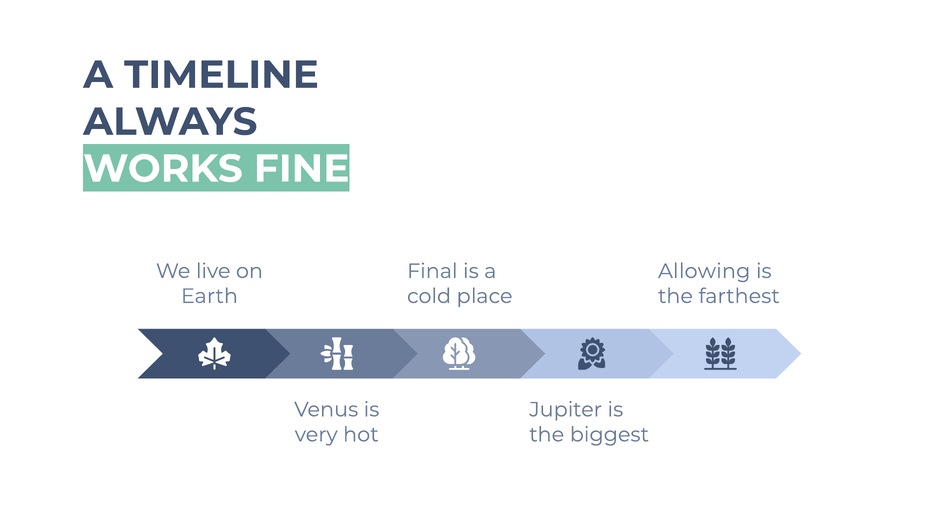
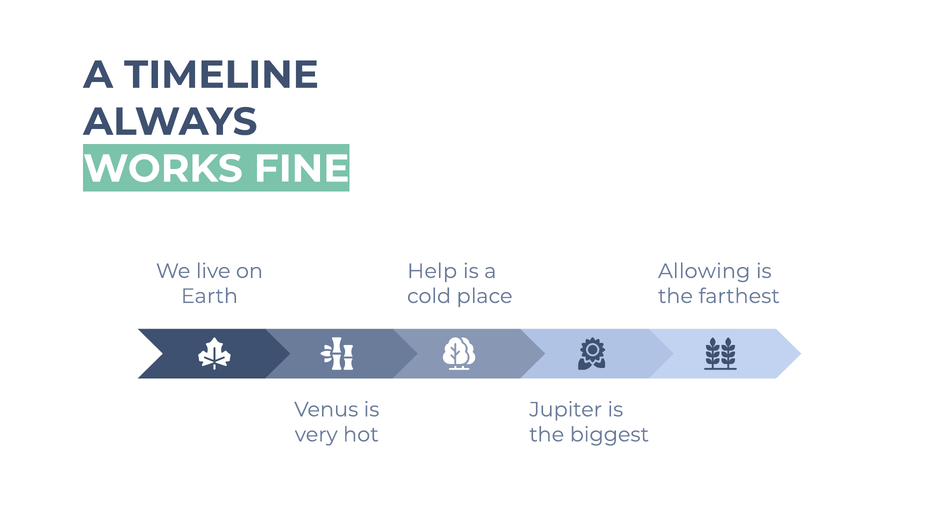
Final: Final -> Help (432, 271)
